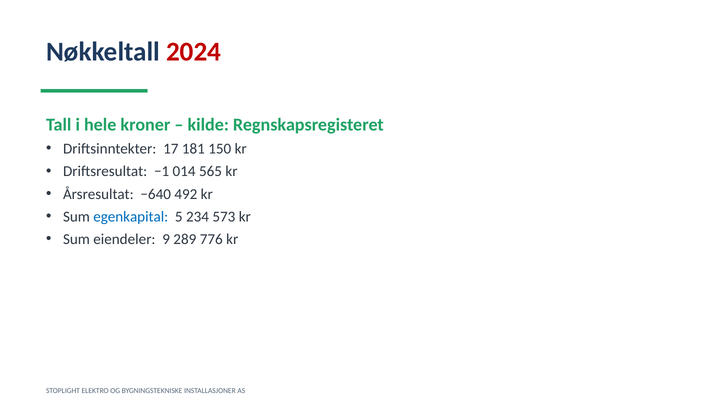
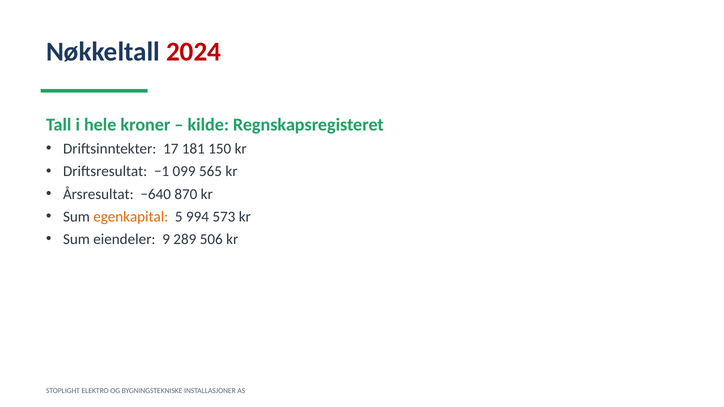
014: 014 -> 099 (184, 172)
492: 492 -> 870 (186, 194)
egenkapital colour: blue -> orange (131, 217)
234: 234 -> 994 (197, 217)
776: 776 -> 506 (211, 239)
